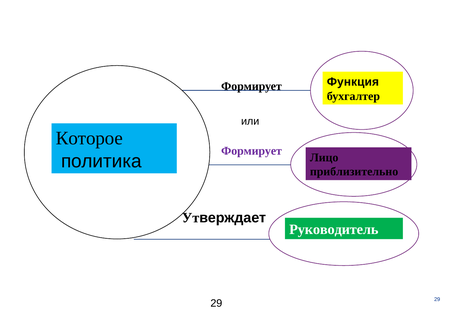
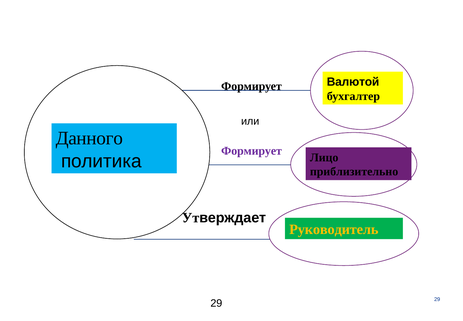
Функция: Функция -> Валютой (353, 82)
Которое: Которое -> Данного (89, 138)
Руководитель colour: white -> yellow (334, 229)
